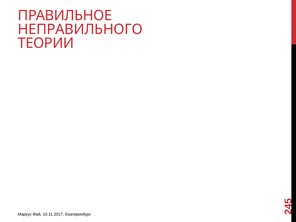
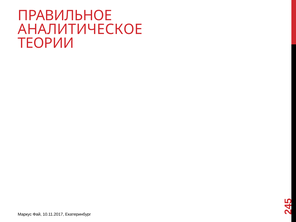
НЕПРАВИЛЬНОГО: НЕПРАВИЛЬНОГО -> АНАЛИТИЧЕСКОЕ (80, 29)
